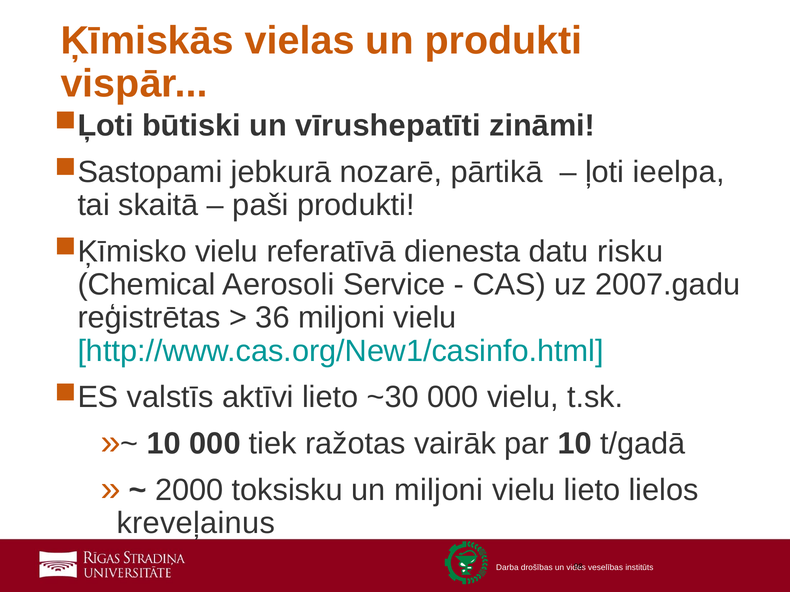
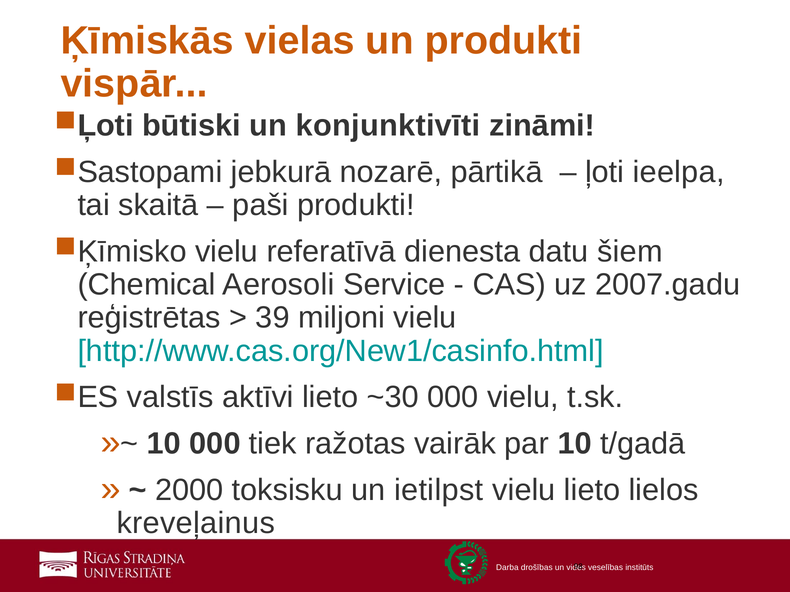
vīrushepatīti: vīrushepatīti -> konjunktivīti (388, 126)
risku: risku -> šiem (630, 252)
36: 36 -> 39 (273, 318)
un miljoni: miljoni -> ietilpst (439, 490)
